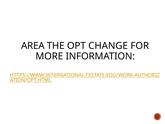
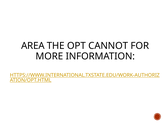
CHANGE: CHANGE -> CANNOT (108, 46)
